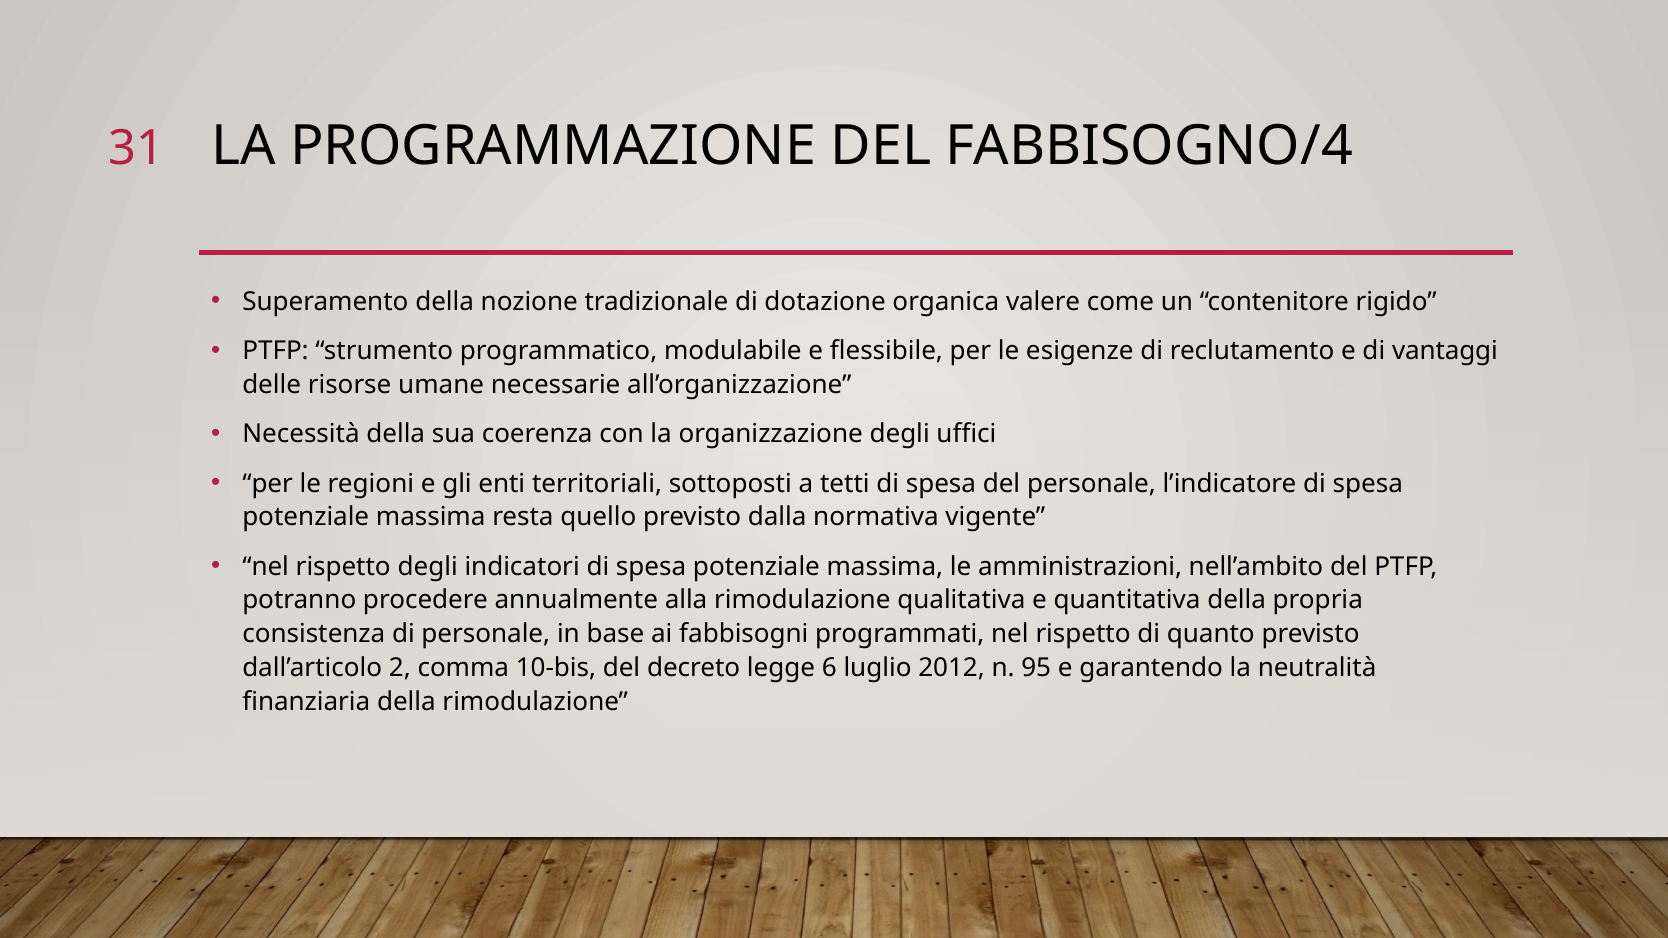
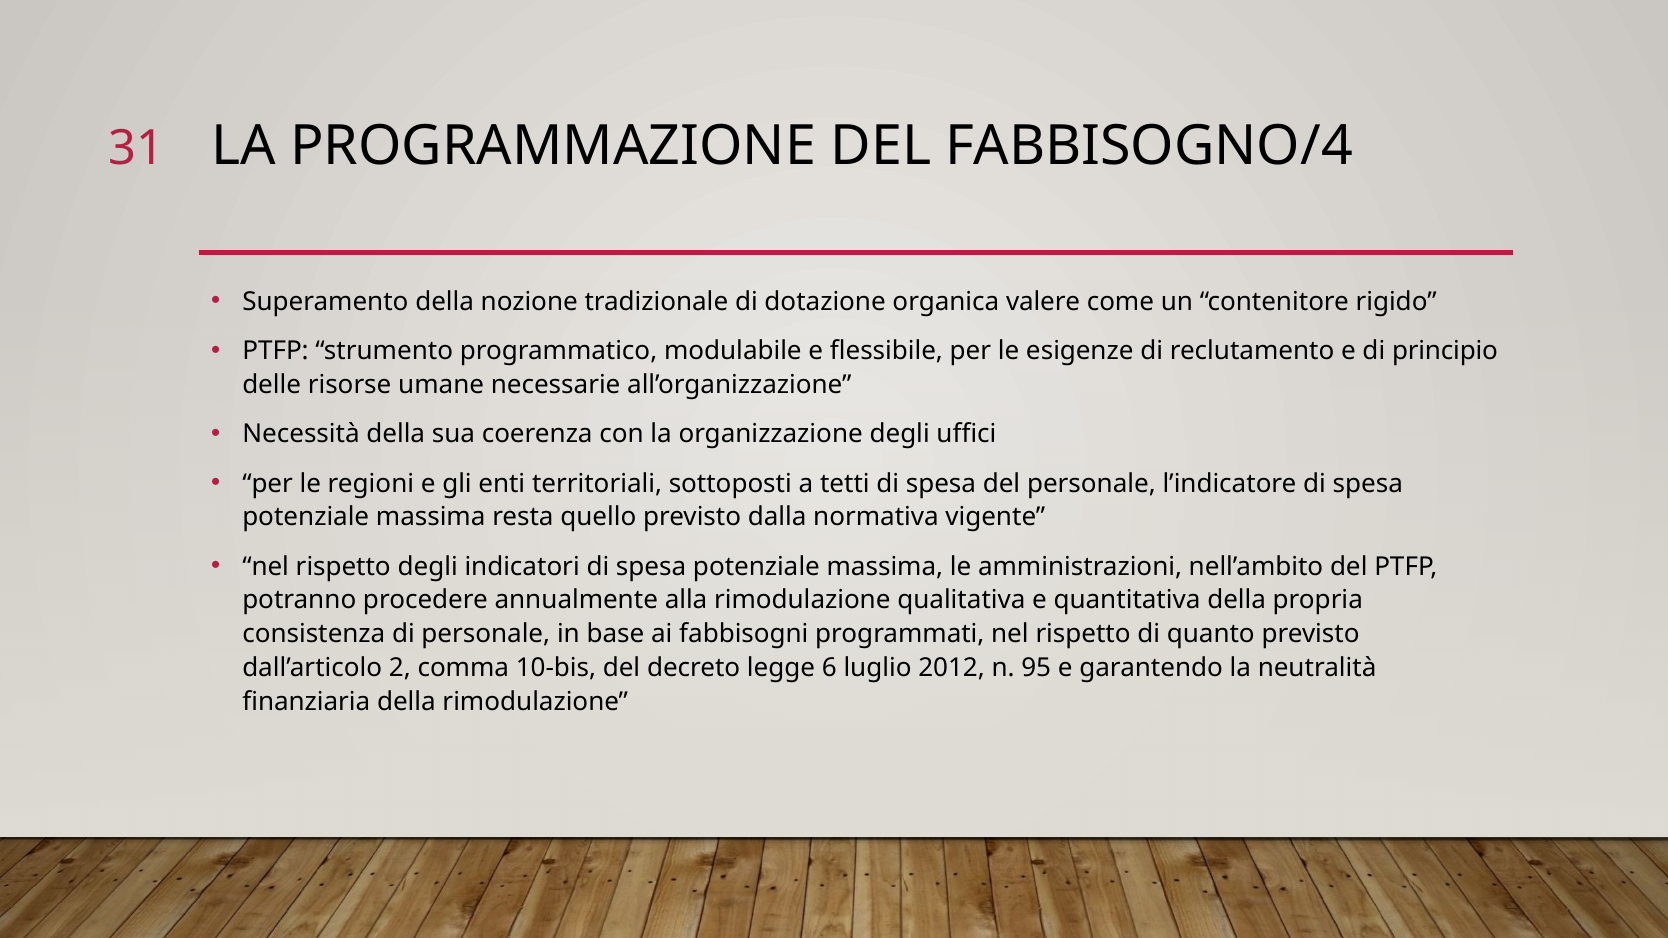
vantaggi: vantaggi -> principio (1445, 351)
